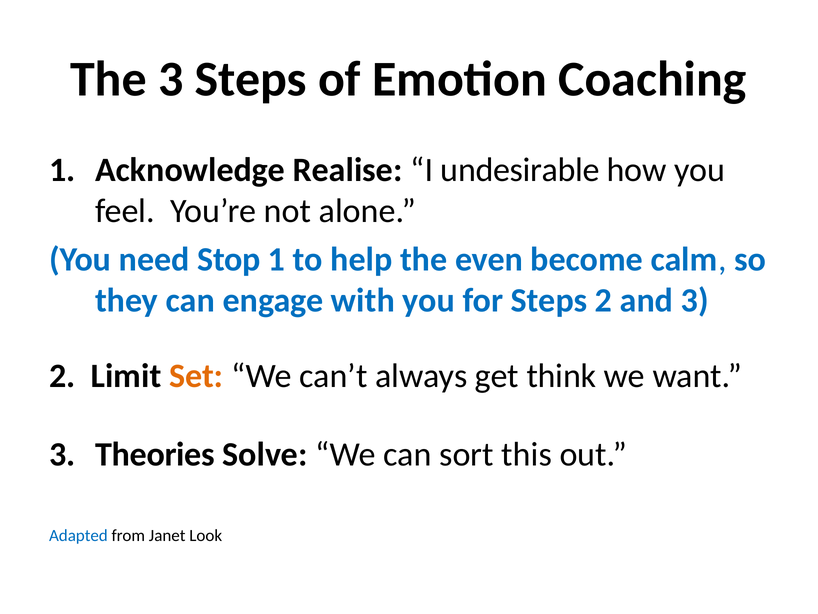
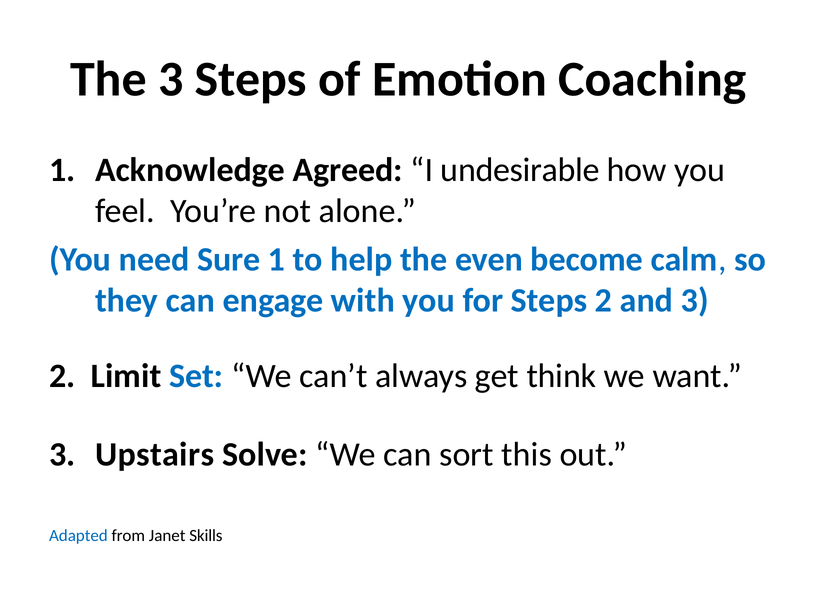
Realise: Realise -> Agreed (348, 170)
Stop: Stop -> Sure (229, 259)
Set colour: orange -> blue (196, 376)
Theories: Theories -> Upstairs (155, 454)
Look: Look -> Skills (206, 535)
